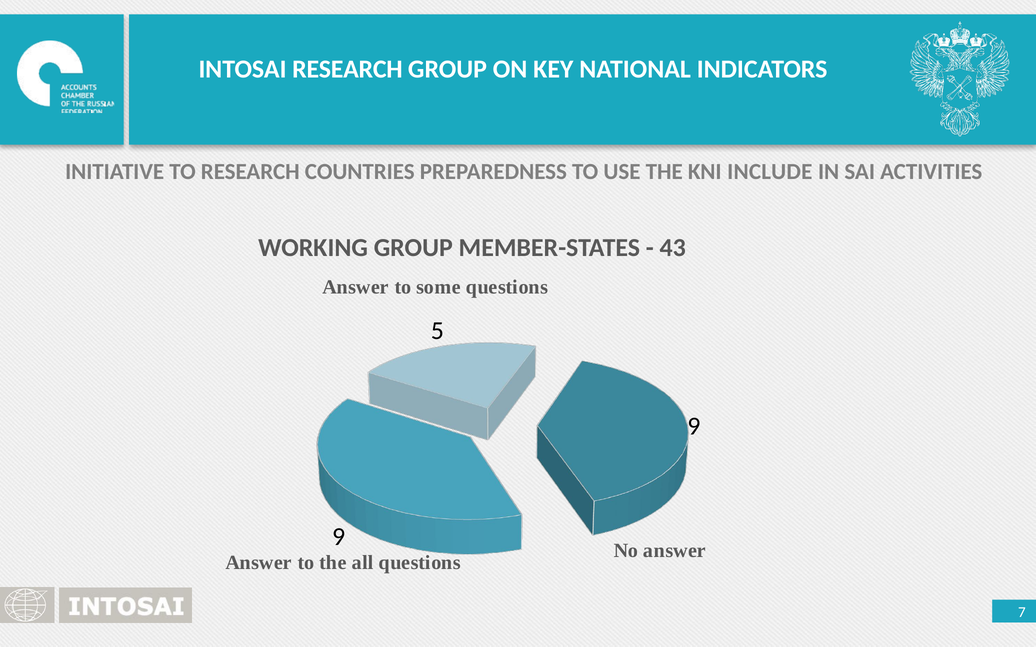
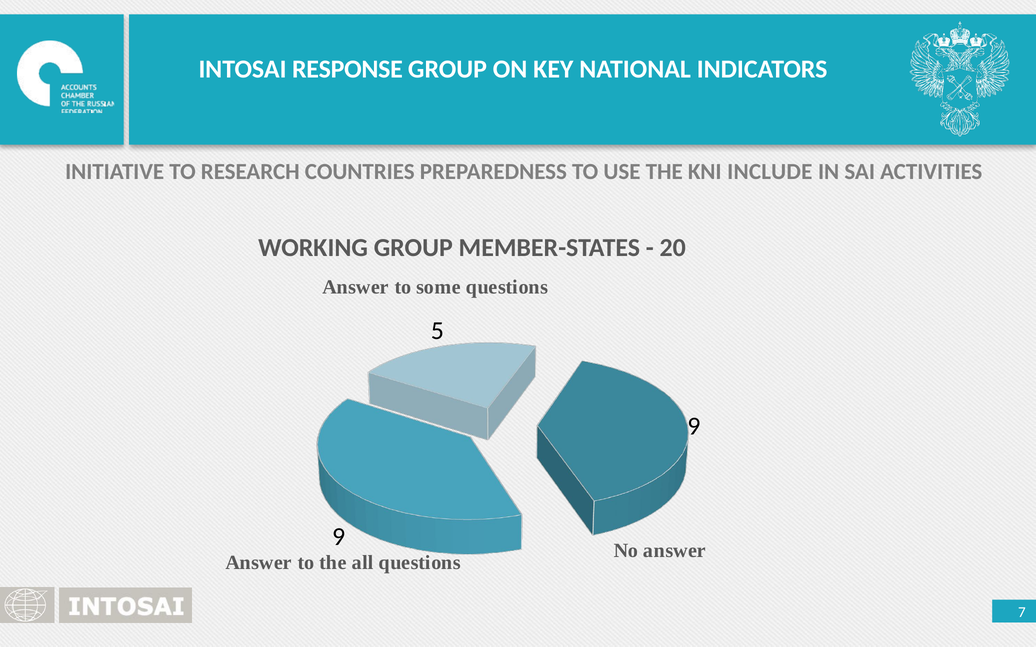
INTOSAI RESEARCH: RESEARCH -> RESPONSE (347, 69)
43: 43 -> 20 (673, 248)
